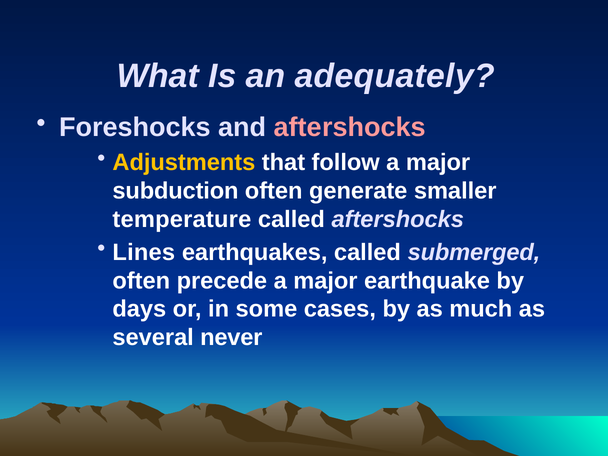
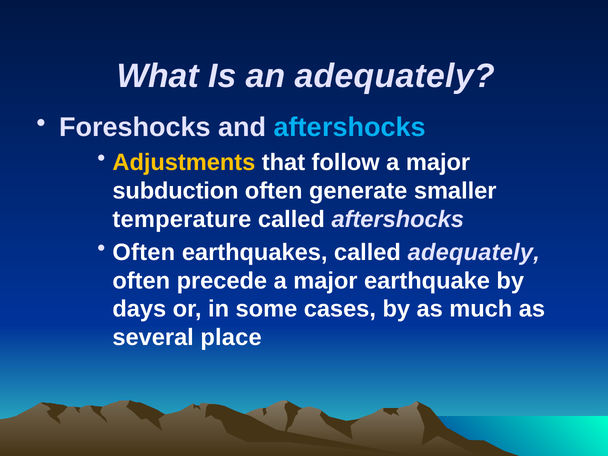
aftershocks colour: pink -> light blue (350, 128)
Lines: Lines -> Often (144, 252)
called submerged: submerged -> adequately (474, 252)
never: never -> place (231, 338)
